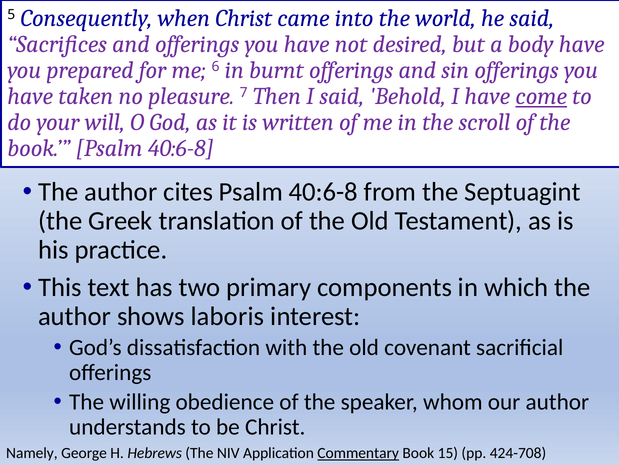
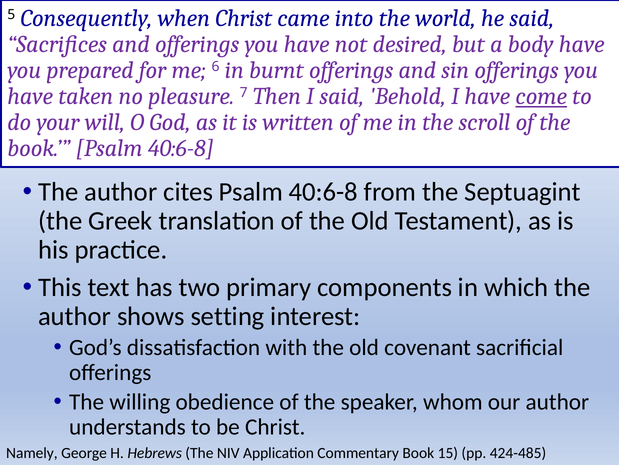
laboris: laboris -> setting (228, 316)
Commentary underline: present -> none (358, 453)
424-708: 424-708 -> 424-485 (518, 453)
